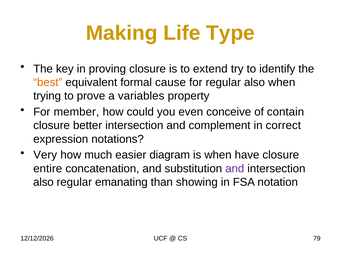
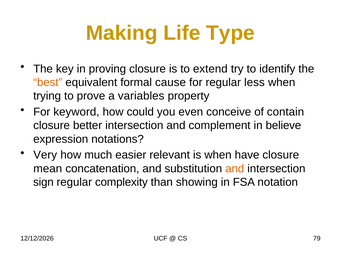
regular also: also -> less (254, 83)
member: member -> keyword (76, 112)
correct: correct -> believe (283, 126)
diagram: diagram -> relevant (170, 155)
entire: entire -> mean (48, 169)
and colour: purple -> orange (235, 169)
also: also -> sign (43, 183)
emanating: emanating -> complexity (121, 183)
